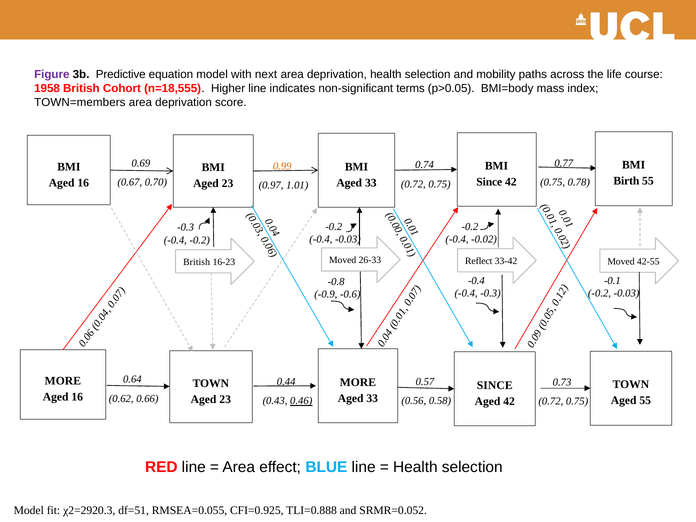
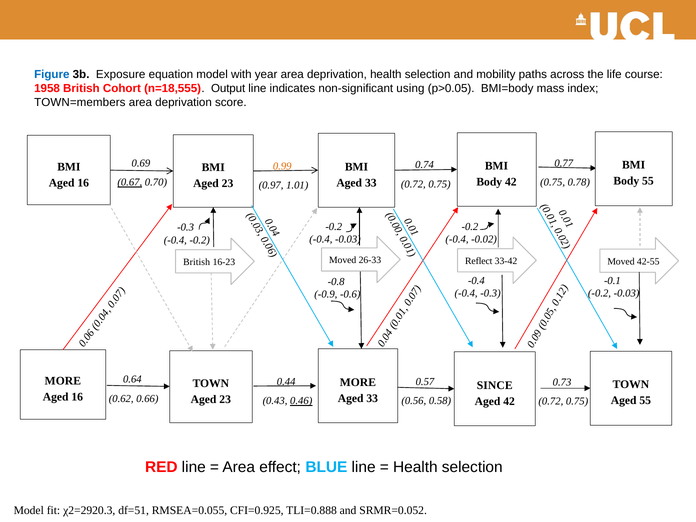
Figure colour: purple -> blue (52, 74)
Predictive: Predictive -> Exposure (121, 74)
next: next -> year (266, 74)
Higher: Higher -> Output (228, 88)
terms: terms -> using (410, 88)
Birth: Birth -> Body (626, 181)
Since: Since -> Body (489, 182)
0.67 underline: none -> present (130, 182)
